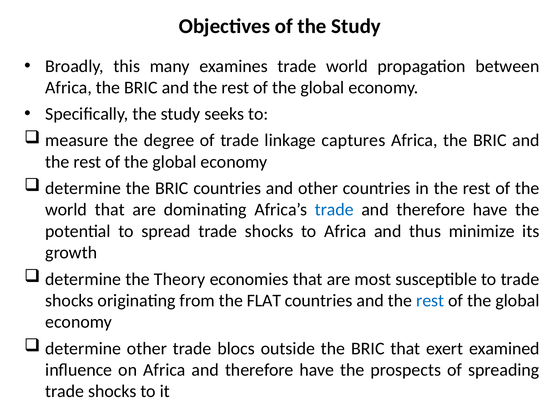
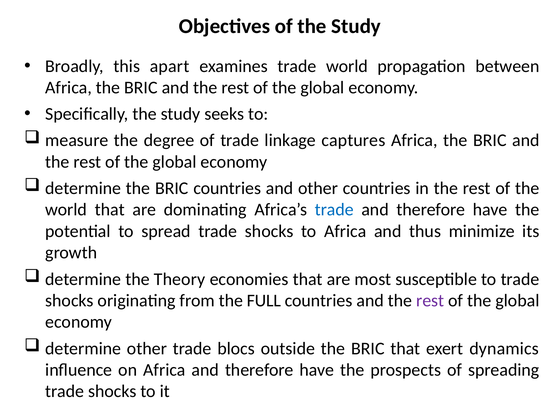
many: many -> apart (170, 66)
FLAT: FLAT -> FULL (264, 301)
rest colour: blue -> purple (430, 301)
examined: examined -> dynamics (504, 348)
